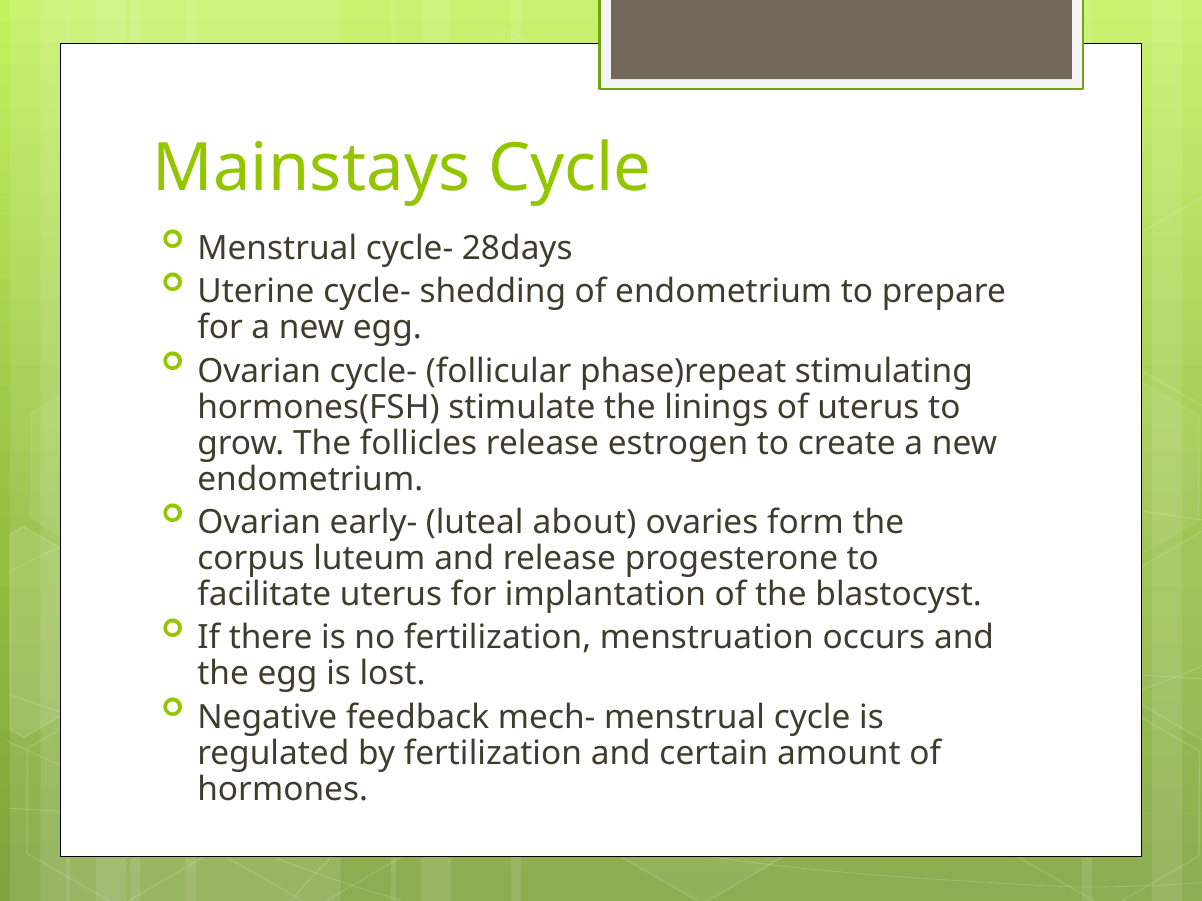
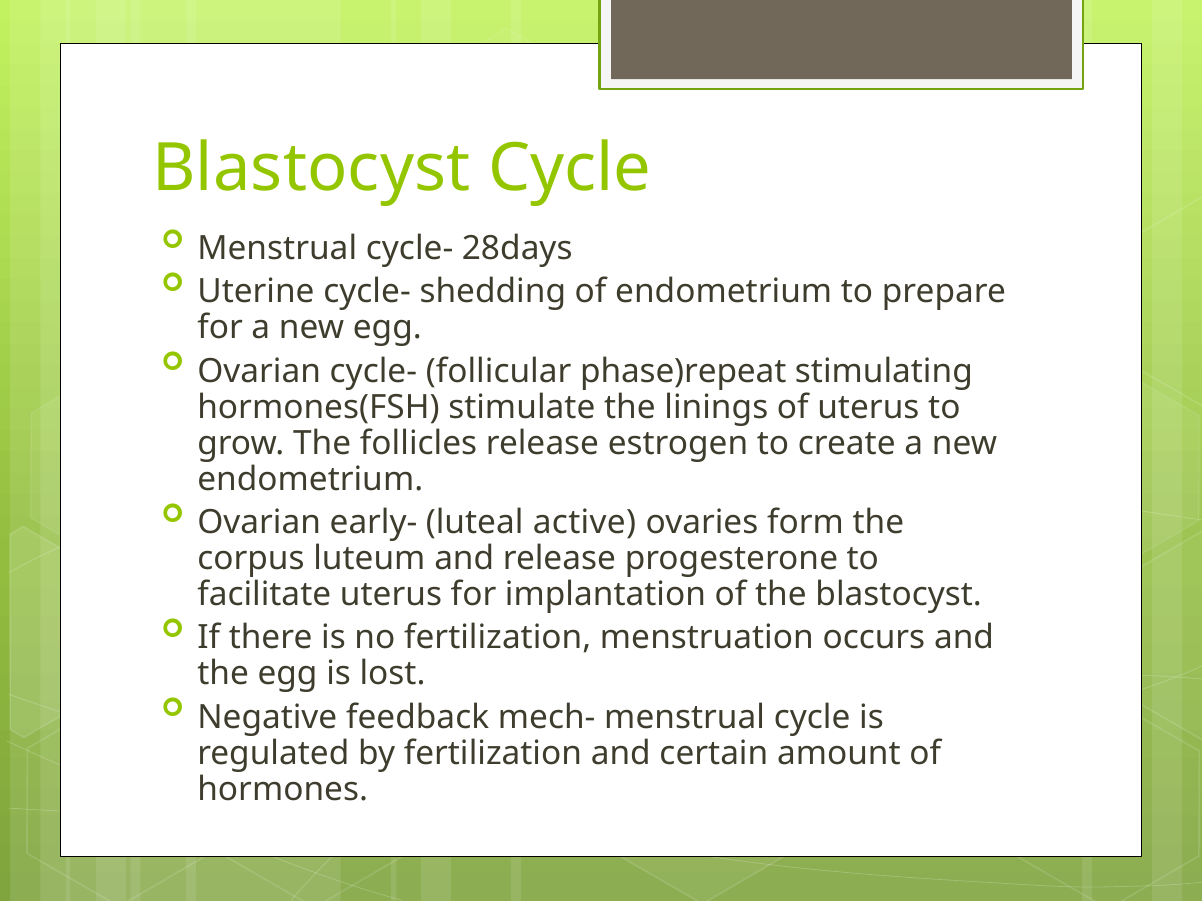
Mainstays: Mainstays -> Blastocyst (311, 169)
about: about -> active (585, 523)
